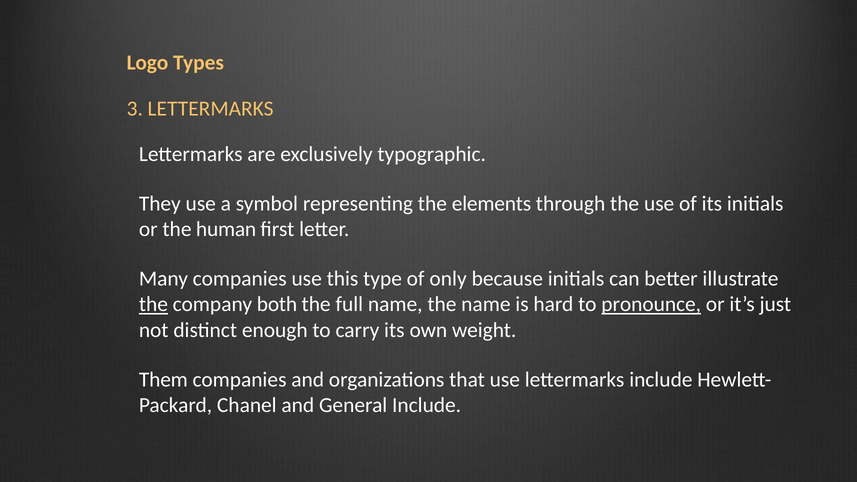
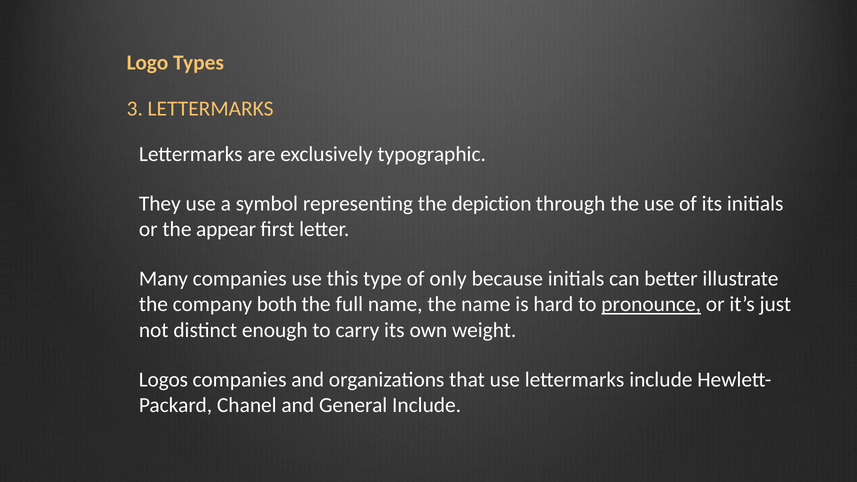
elements: elements -> depiction (492, 204)
human: human -> appear (226, 229)
the underline: present -> none (153, 304)
Them: Them -> Logos (163, 380)
